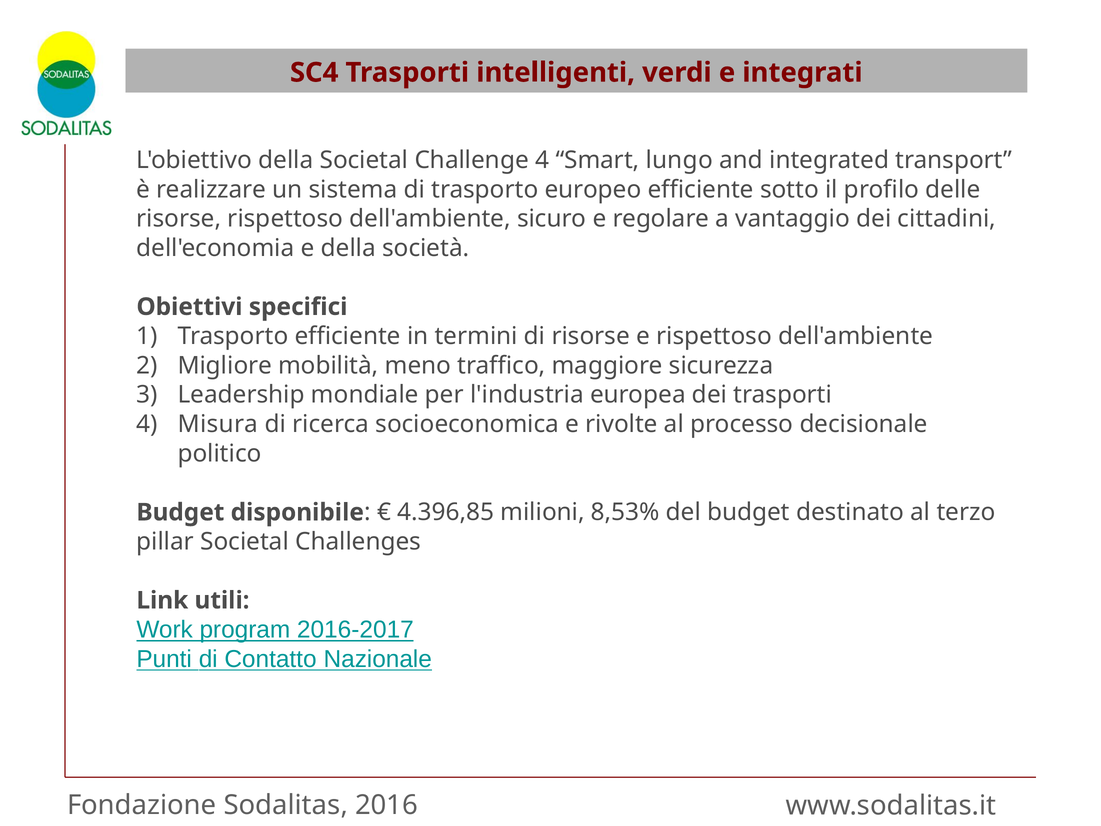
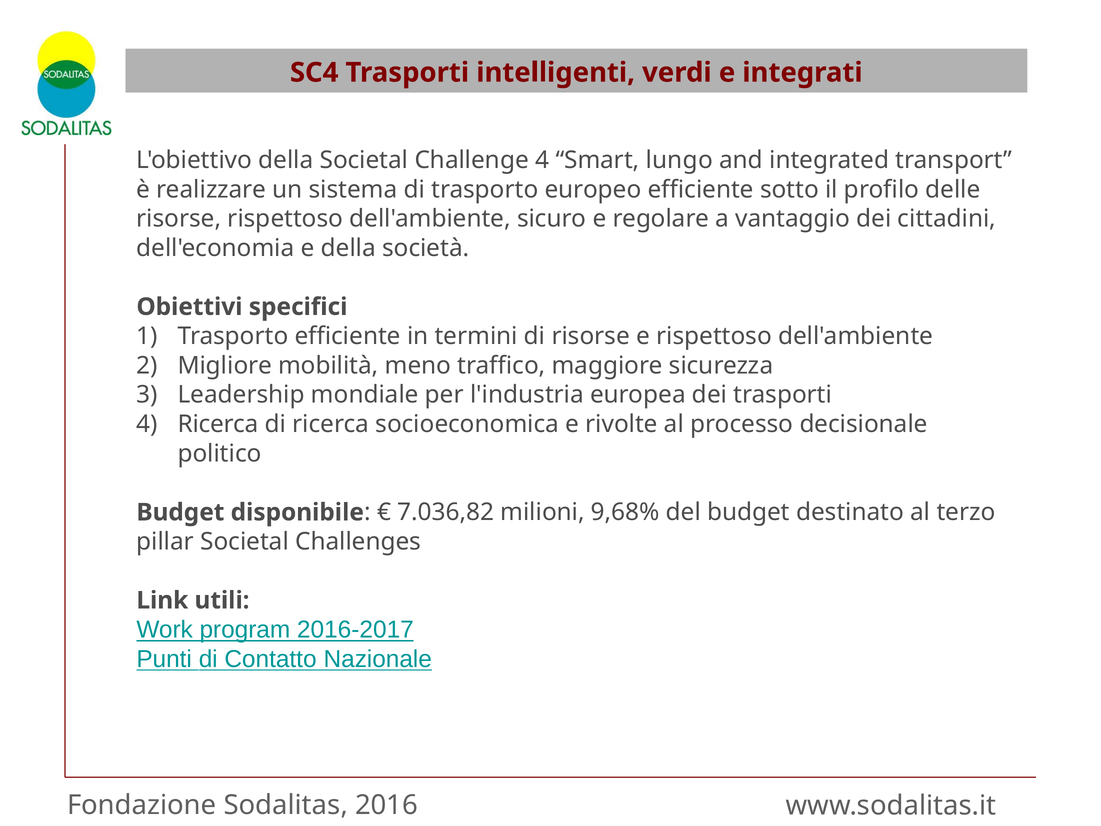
4 Misura: Misura -> Ricerca (218, 424)
4.396,85: 4.396,85 -> 7.036,82 (446, 512)
8,53%: 8,53% -> 9,68% (625, 512)
